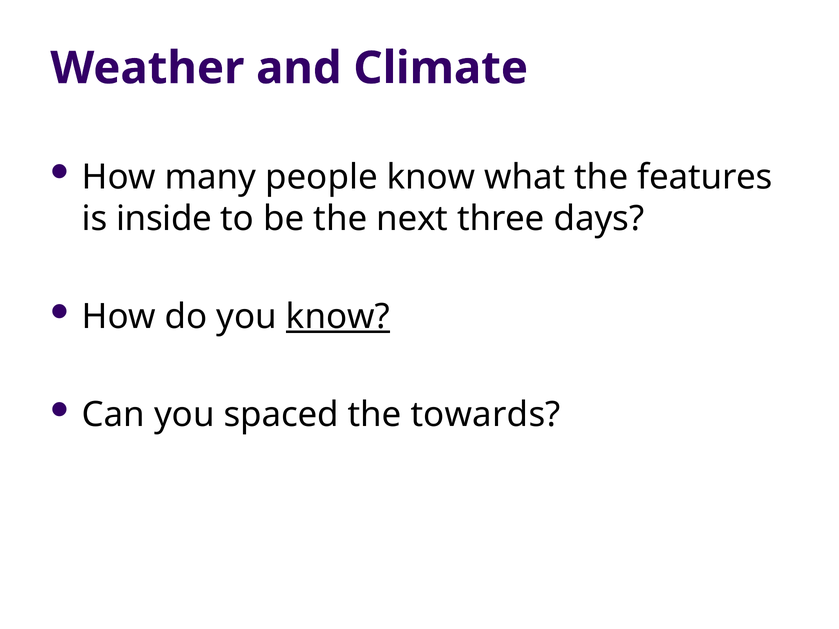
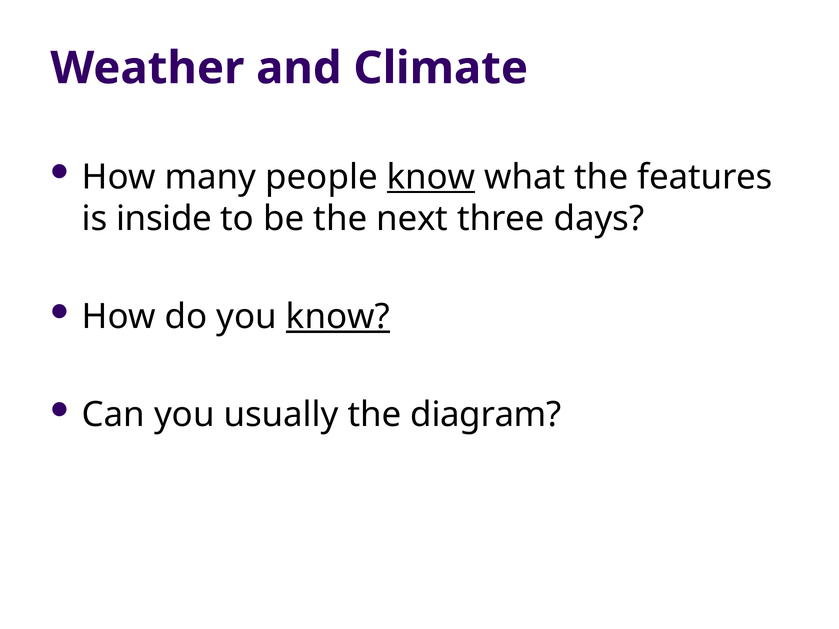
know underline: none -> present (431, 177)
spaced: spaced -> usually (281, 415)
towards: towards -> diagram (486, 415)
